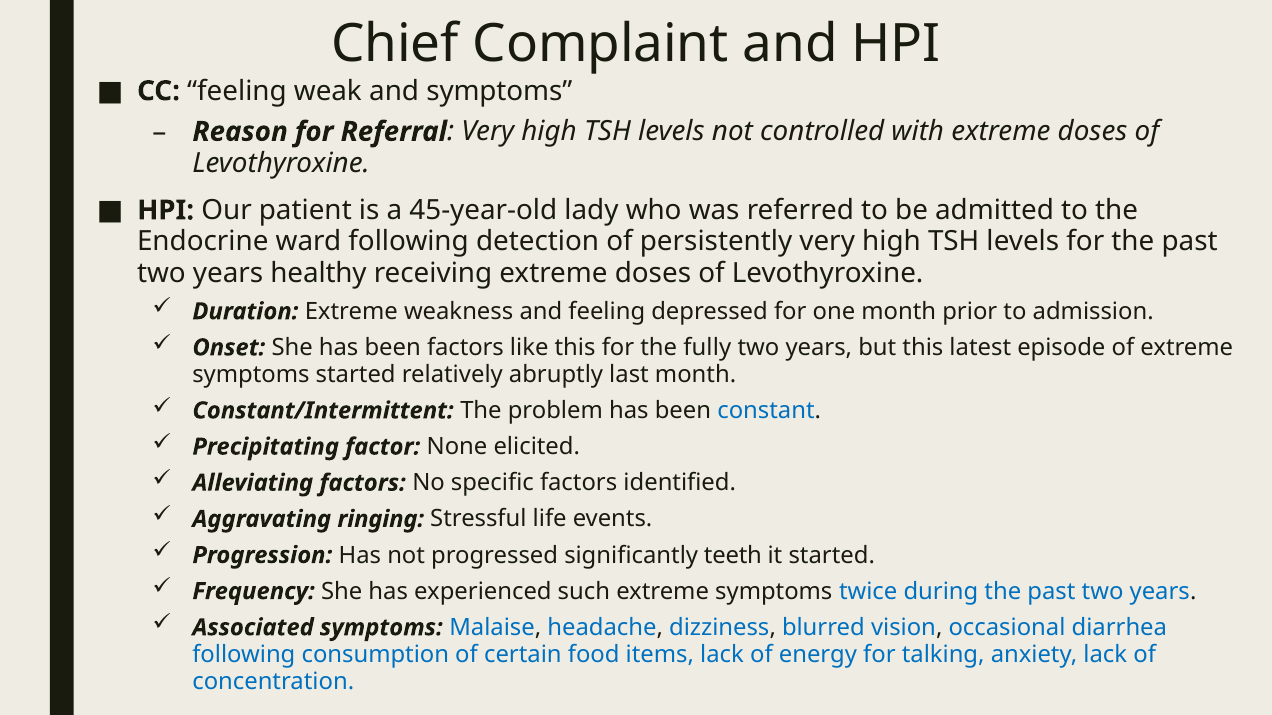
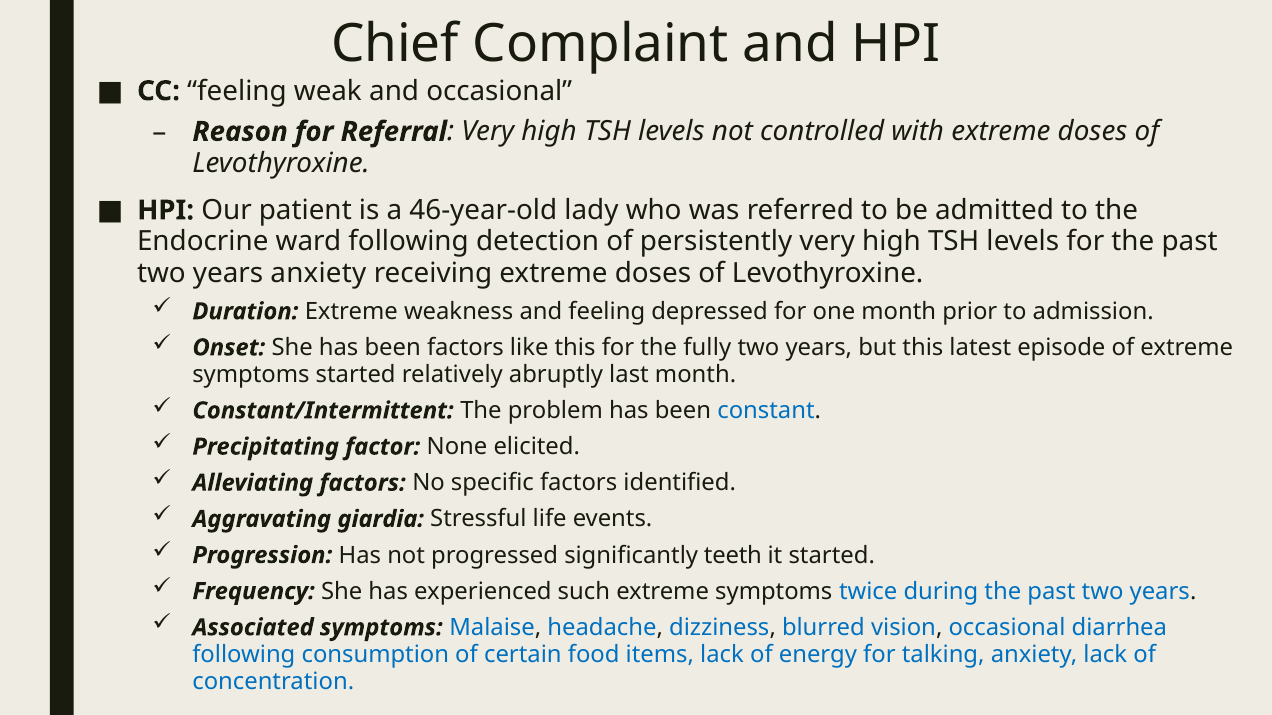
and symptoms: symptoms -> occasional (499, 91)
45-year-old: 45-year-old -> 46-year-old (483, 210)
years healthy: healthy -> anxiety (318, 273)
ringing: ringing -> giardia (381, 519)
